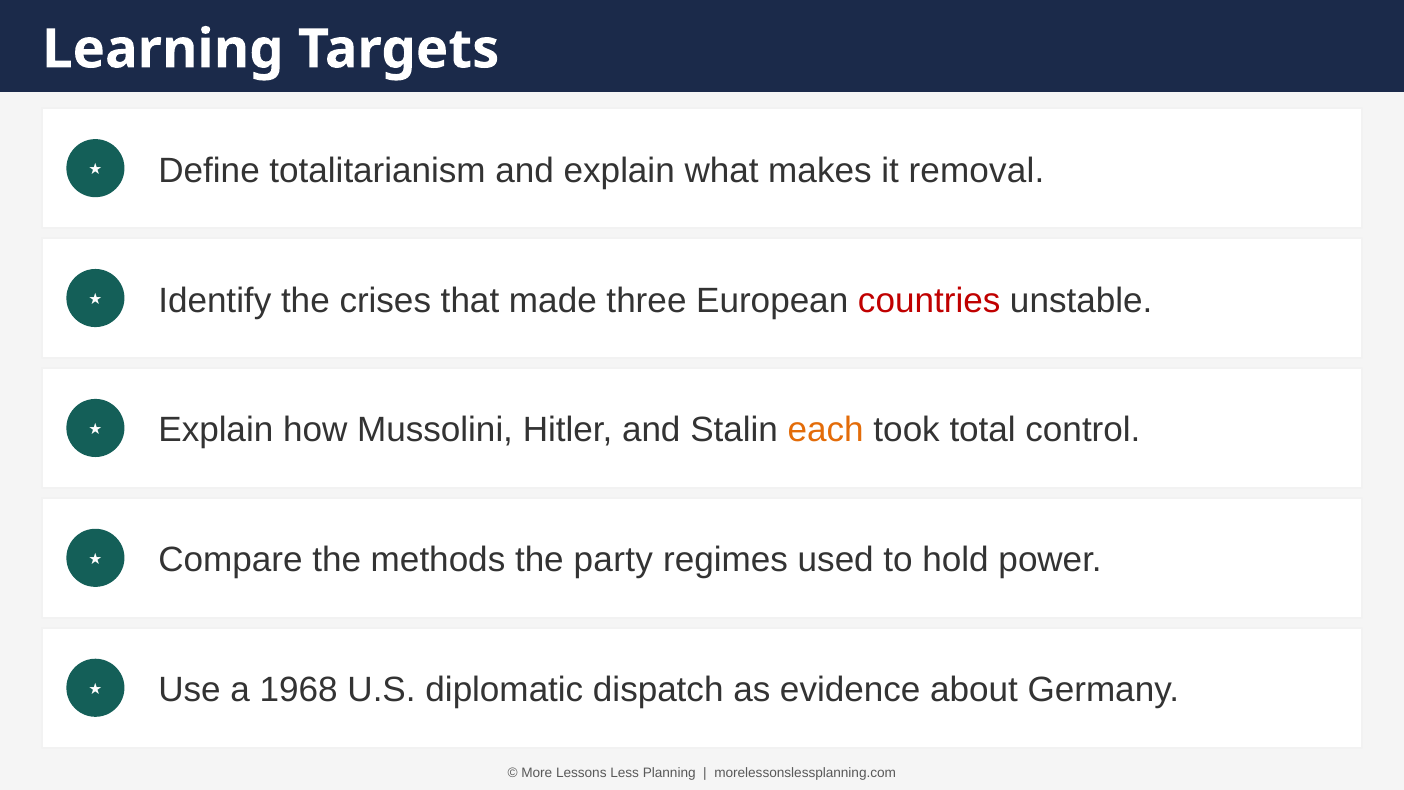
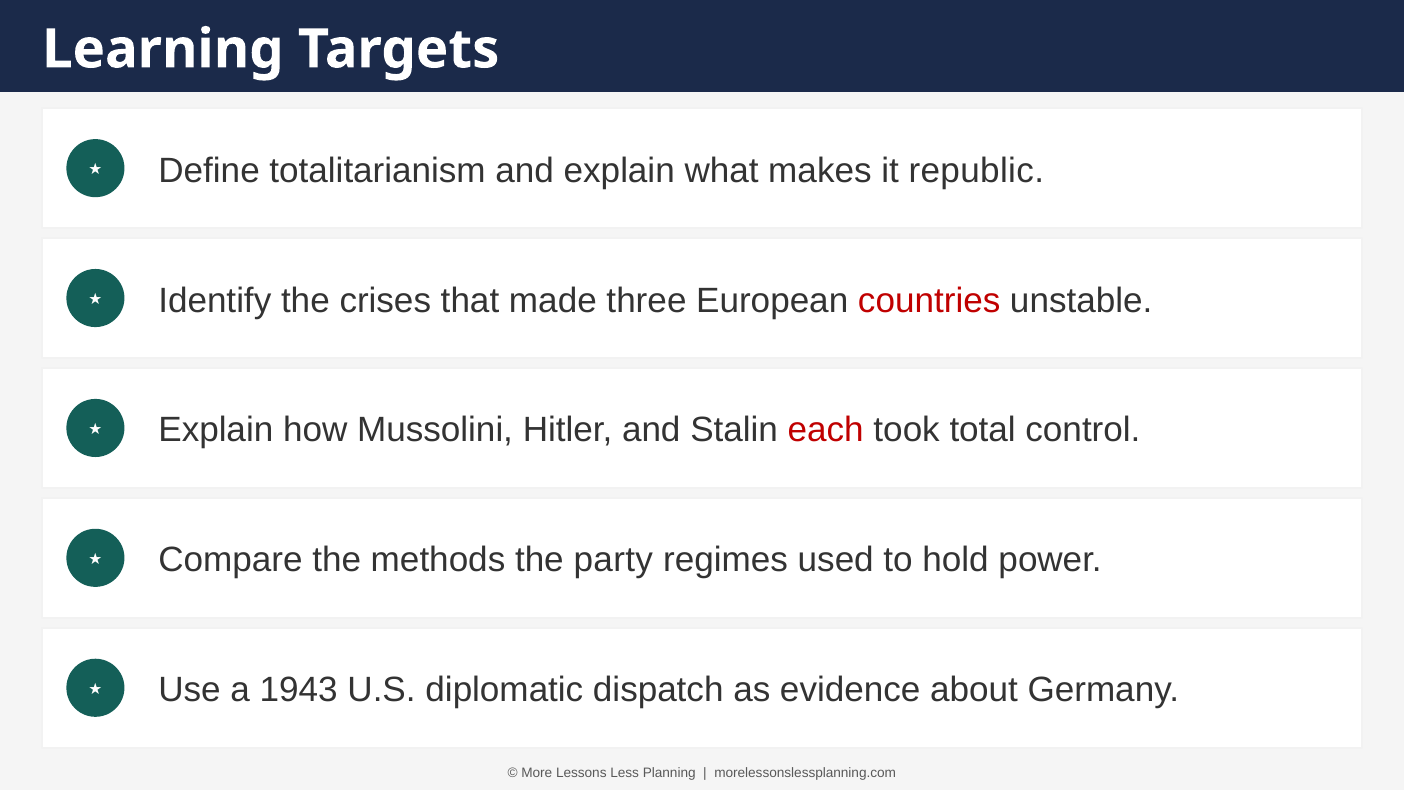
removal: removal -> republic (976, 171)
each colour: orange -> red (826, 430)
1968: 1968 -> 1943 (299, 690)
